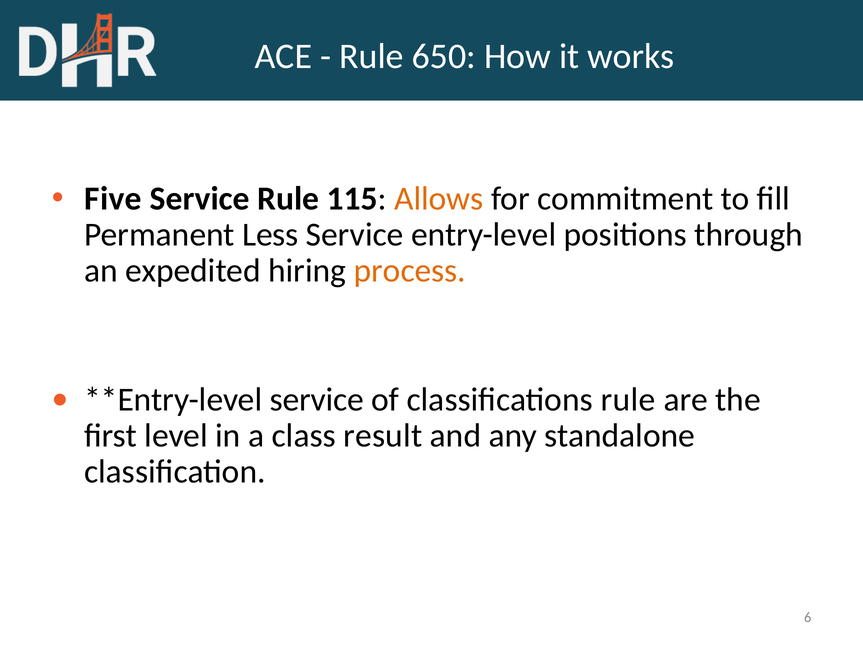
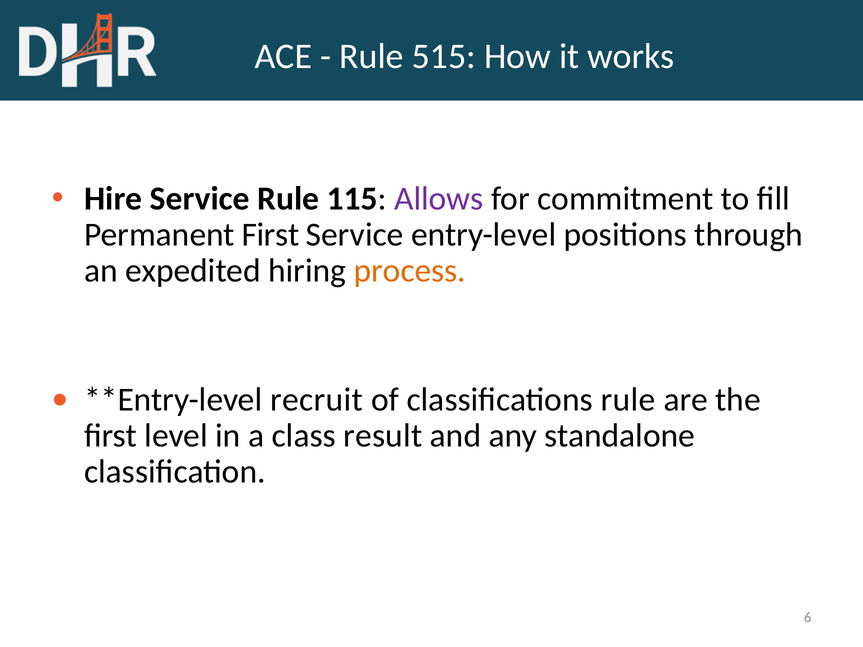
650: 650 -> 515 (444, 56)
Five: Five -> Hire (113, 199)
Allows colour: orange -> purple (439, 199)
Permanent Less: Less -> First (270, 235)
service: service -> recruit (317, 400)
